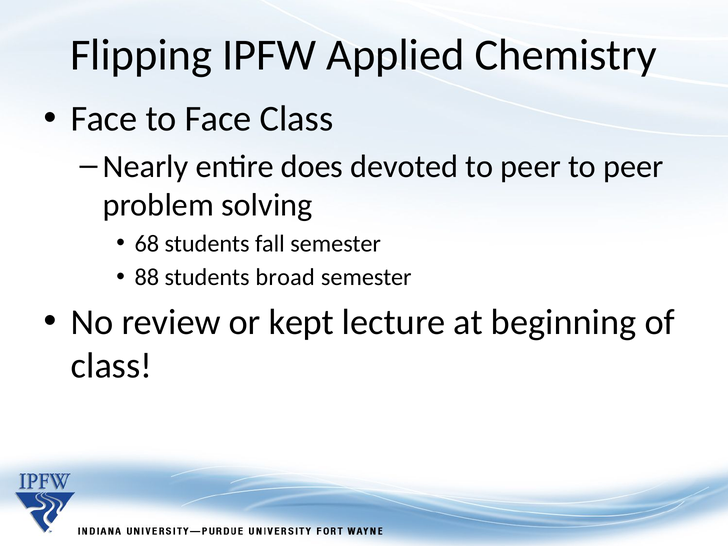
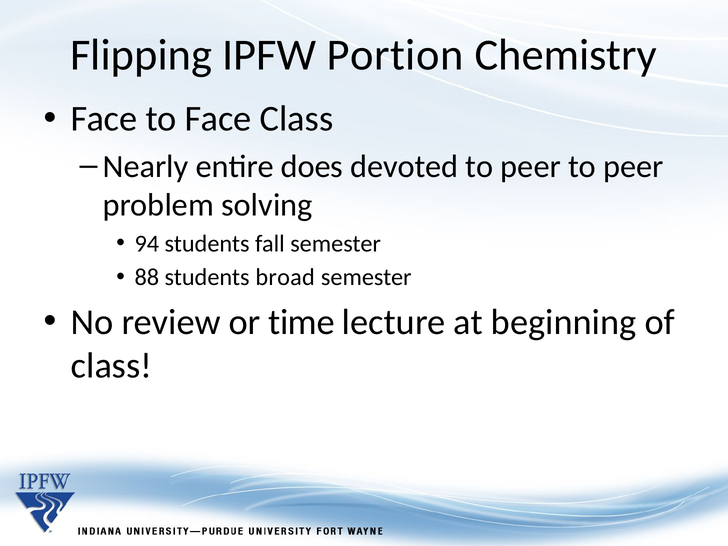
Applied: Applied -> Portion (395, 55)
68: 68 -> 94 (147, 244)
kept: kept -> time (301, 322)
